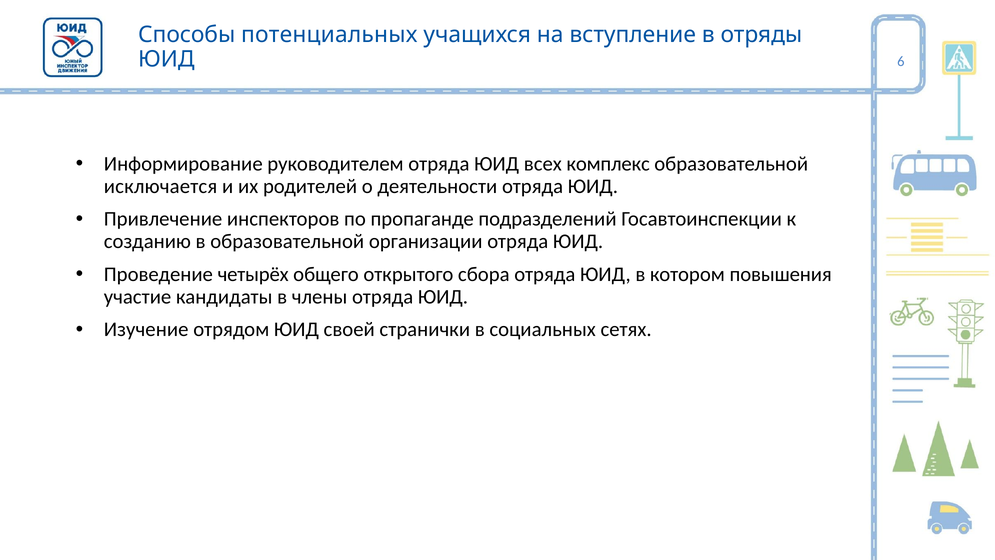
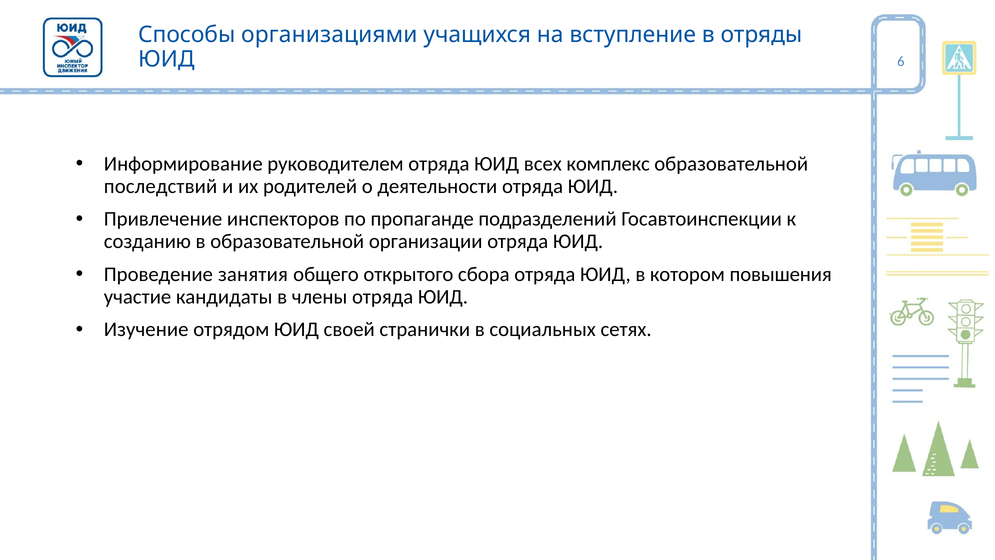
потенциальных: потенциальных -> организациями (329, 35)
исключается: исключается -> последствий (161, 186)
четырёх: четырёх -> занятия (253, 274)
